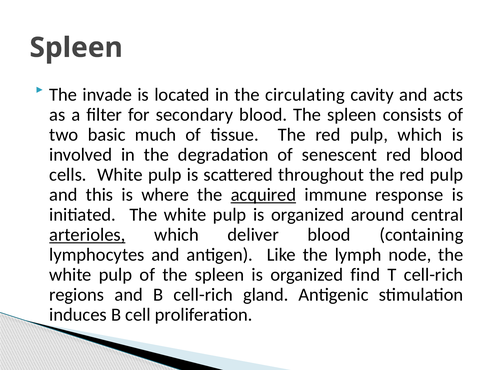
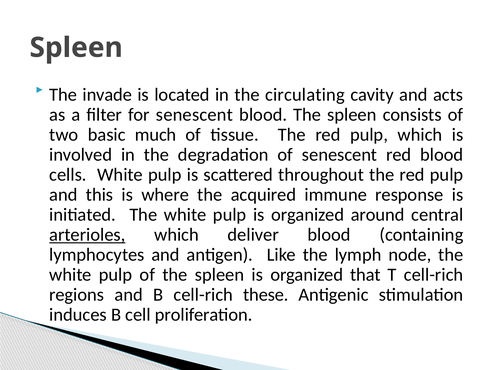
for secondary: secondary -> senescent (194, 115)
acquired underline: present -> none (263, 195)
find: find -> that (365, 275)
gland: gland -> these (266, 295)
